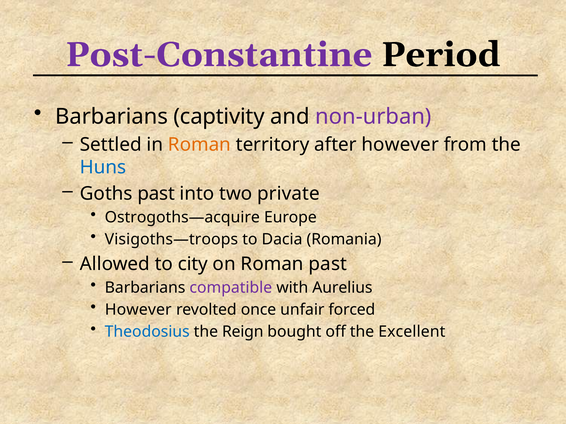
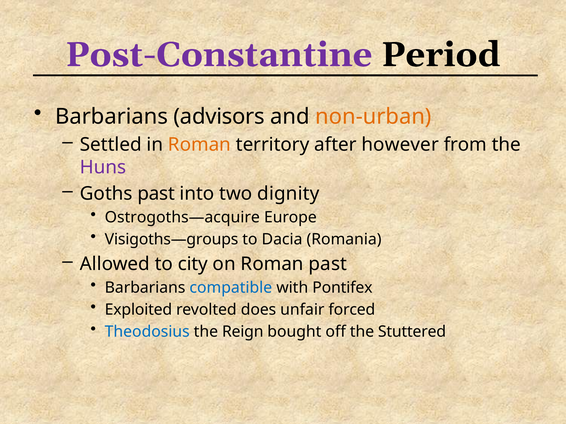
captivity: captivity -> advisors (219, 117)
non-urban colour: purple -> orange (373, 117)
Huns colour: blue -> purple (103, 167)
private: private -> dignity (288, 194)
Visigoths—troops: Visigoths—troops -> Visigoths—groups (172, 239)
compatible colour: purple -> blue (231, 288)
Aurelius: Aurelius -> Pontifex (342, 288)
However: However -> Exploited (138, 310)
once: once -> does (259, 310)
Excellent: Excellent -> Stuttered (412, 332)
